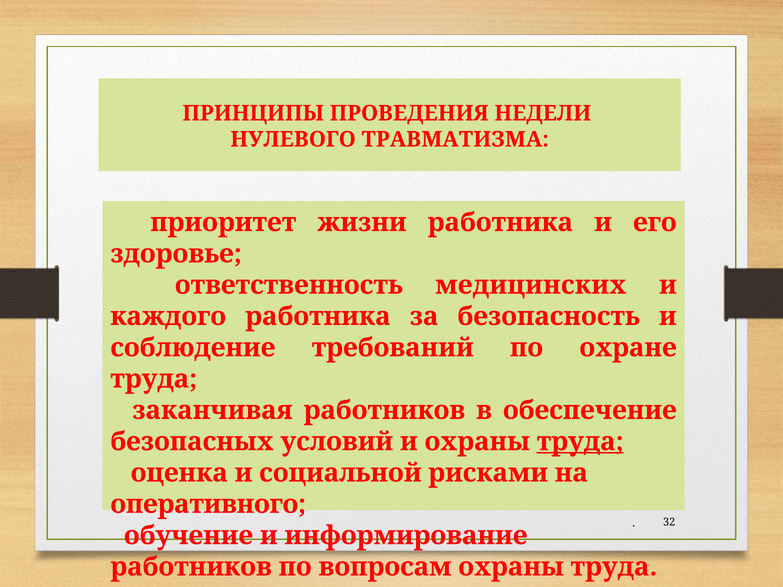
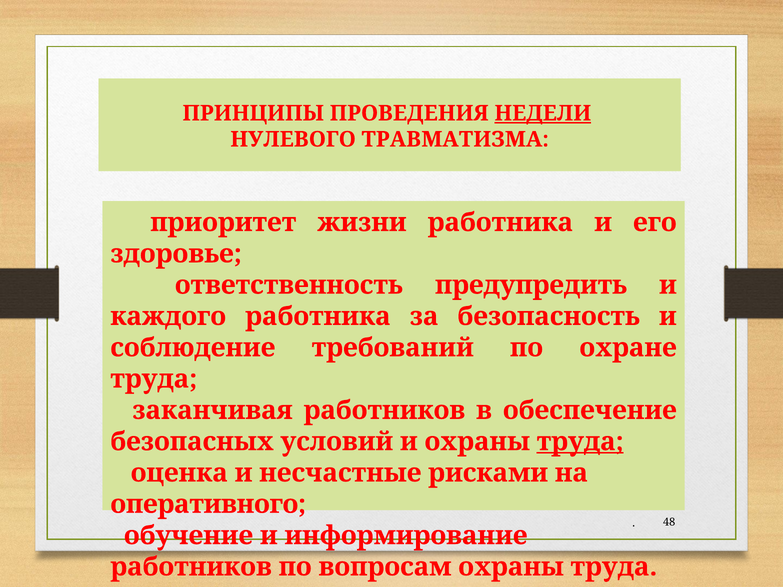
НЕДЕЛИ underline: none -> present (543, 113)
медицинских: медицинских -> предупредить (531, 285)
социальной: социальной -> несчастные (340, 473)
32: 32 -> 48 (669, 522)
